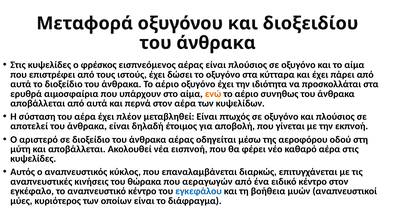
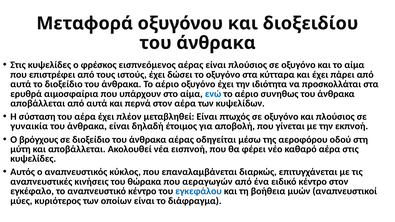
ενώ colour: orange -> blue (213, 94)
αποτελεί: αποτελεί -> γυναικία (29, 126)
αριστερό: αριστερό -> βρόγχους (39, 140)
